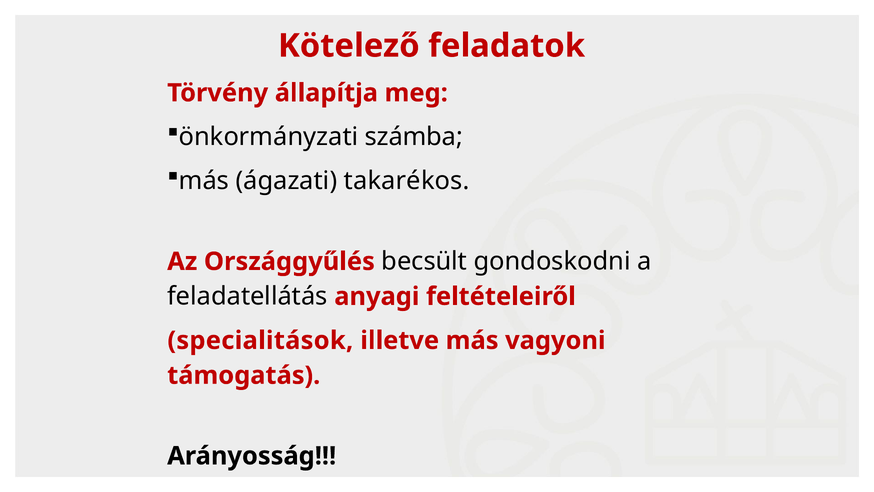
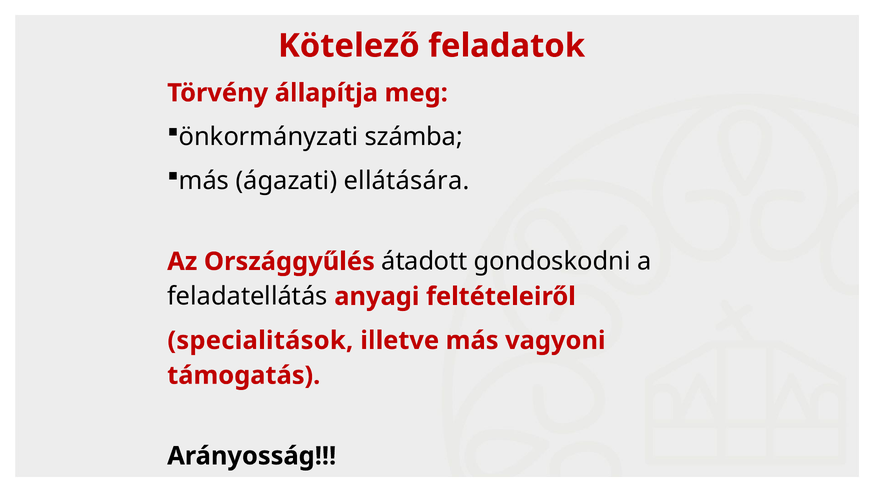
takarékos: takarékos -> ellátására (407, 181)
becsült: becsült -> átadott (424, 261)
